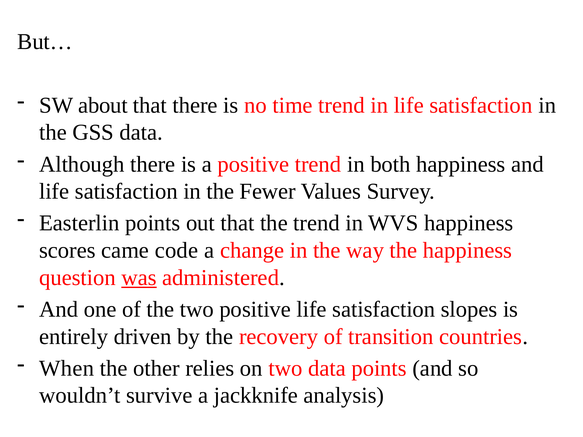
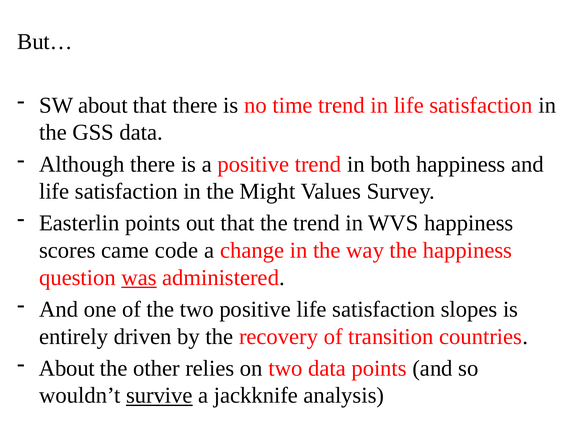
Fewer: Fewer -> Might (267, 192)
When: When -> About (67, 369)
survive underline: none -> present (159, 396)
